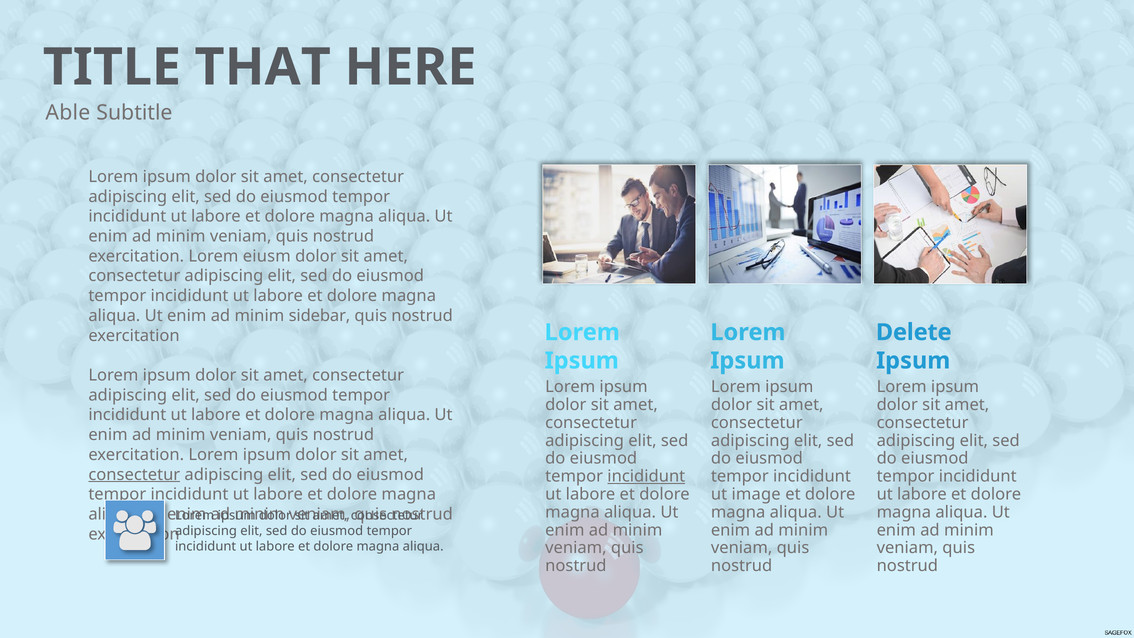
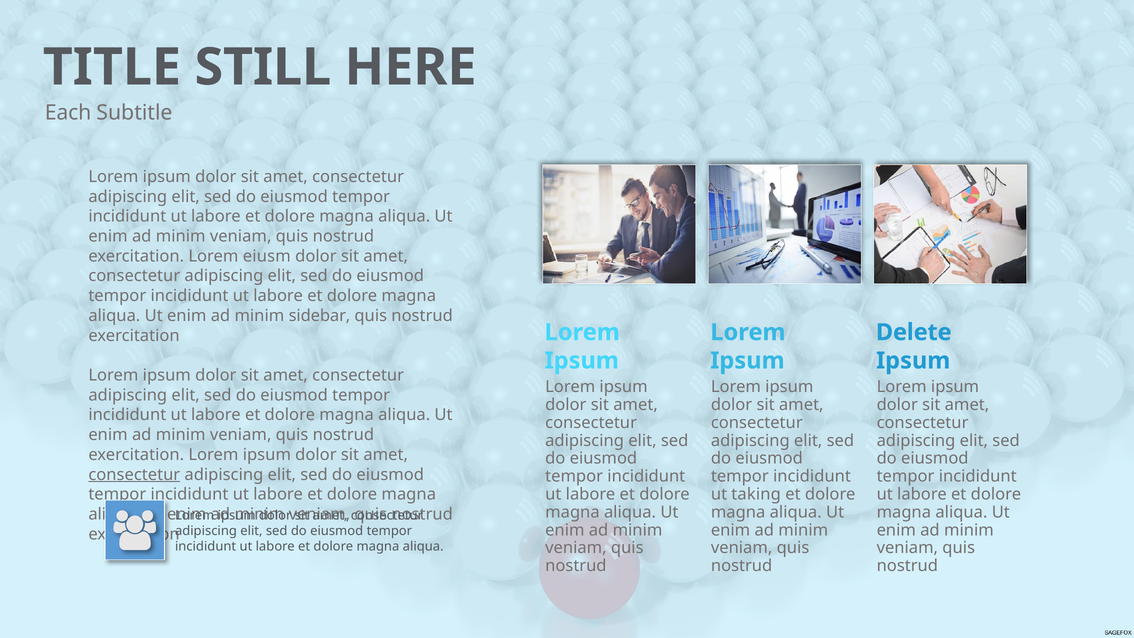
THAT: THAT -> STILL (263, 67)
Able: Able -> Each (68, 113)
incididunt underline: present -> none (646, 476)
image: image -> taking (756, 494)
